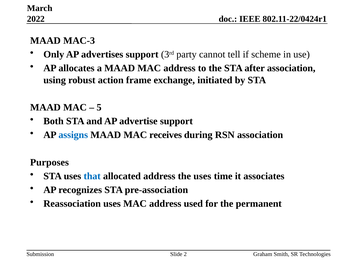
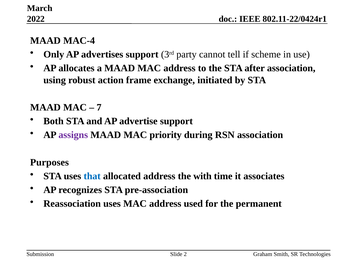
MAC-3: MAC-3 -> MAC-4 (79, 41)
5: 5 -> 7 (99, 108)
assigns colour: blue -> purple (73, 135)
receives: receives -> priority (166, 135)
the uses: uses -> with (202, 177)
